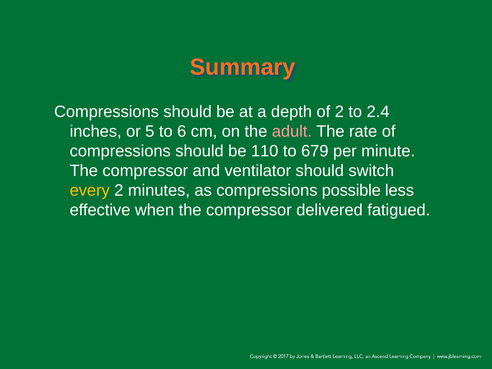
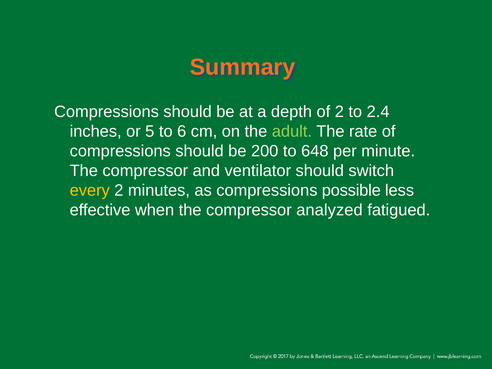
adult colour: pink -> light green (292, 132)
110: 110 -> 200 (265, 151)
679: 679 -> 648 (315, 151)
delivered: delivered -> analyzed (329, 210)
